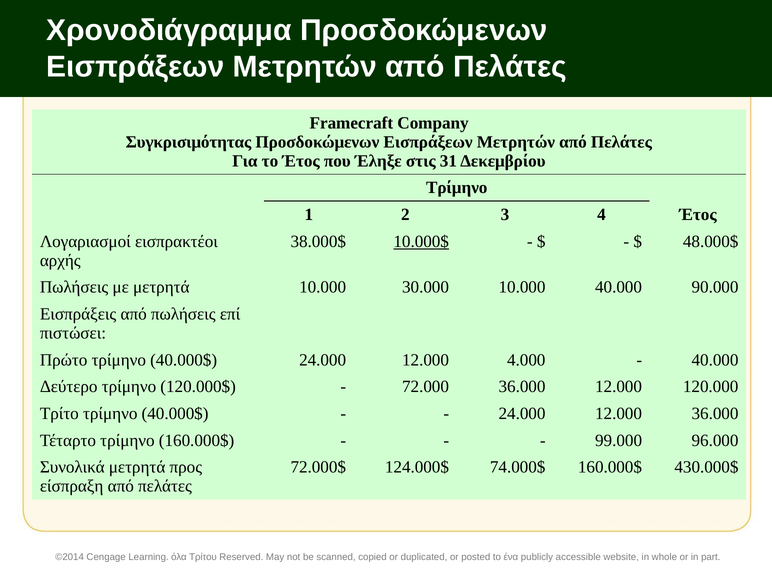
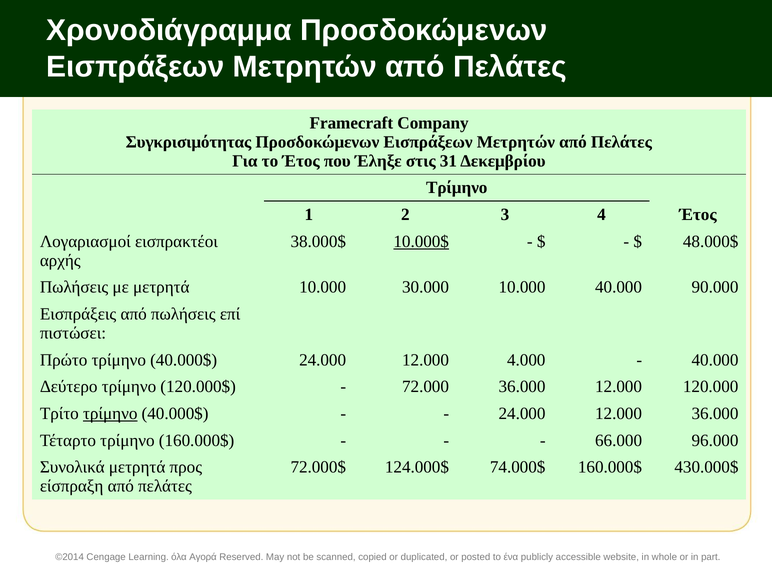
τρίμηνο underline: none -> present (110, 414)
99.000: 99.000 -> 66.000 (619, 440)
Τρίτου: Τρίτου -> Αγορά (203, 557)
